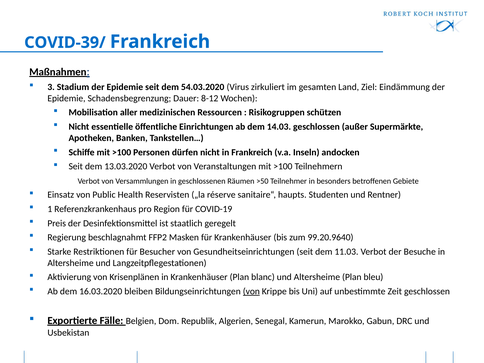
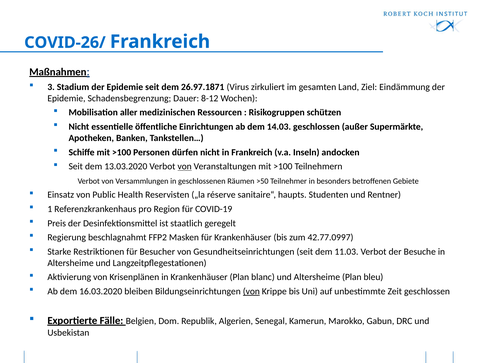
COVID-39/: COVID-39/ -> COVID-26/ (65, 43)
54.03.2020: 54.03.2020 -> 26.97.1871 (203, 87)
von underline: none -> present (185, 166)
99.20.9640: 99.20.9640 -> 42.77.0997 (330, 237)
